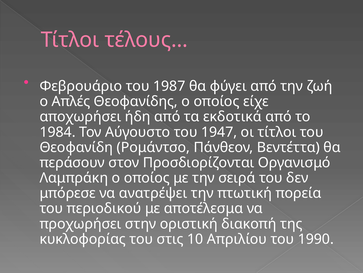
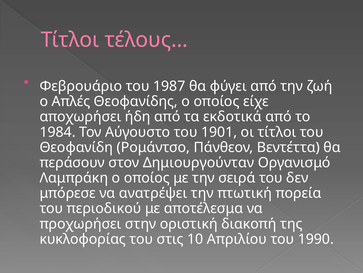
1947: 1947 -> 1901 (219, 132)
Προσδιορίζονται: Προσδιορίζονται -> Δημιουργούνταν (199, 162)
